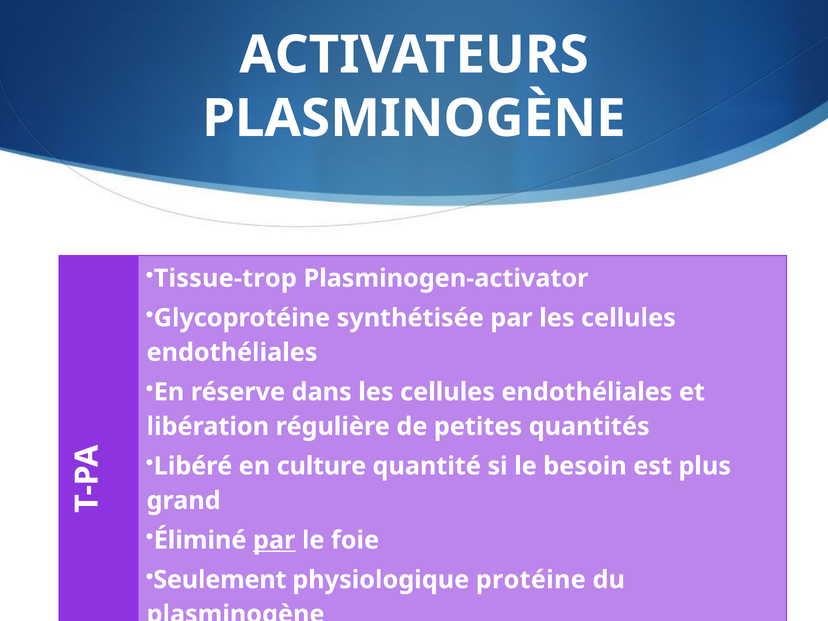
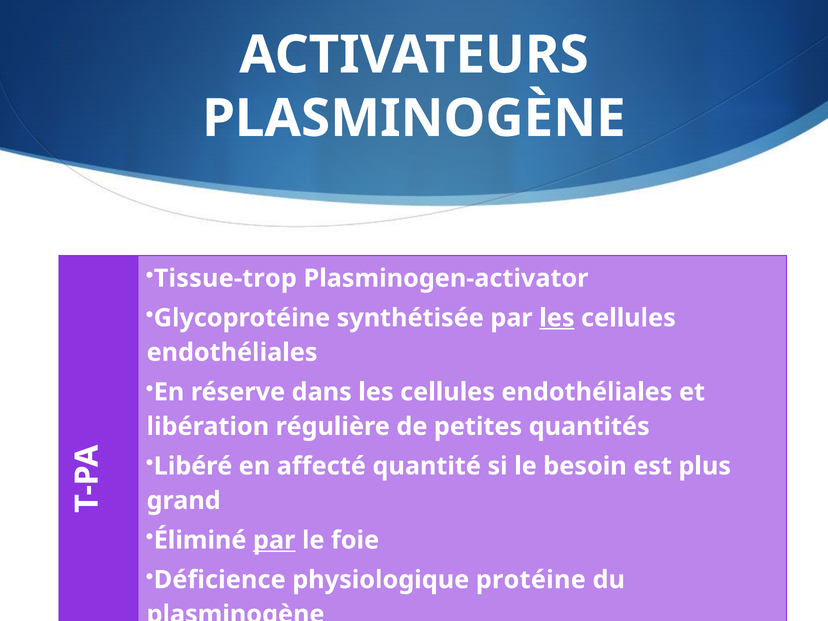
les underline: none -> present (557, 318)
culture: culture -> affecté (321, 466)
Seulement: Seulement -> Déficience (220, 580)
